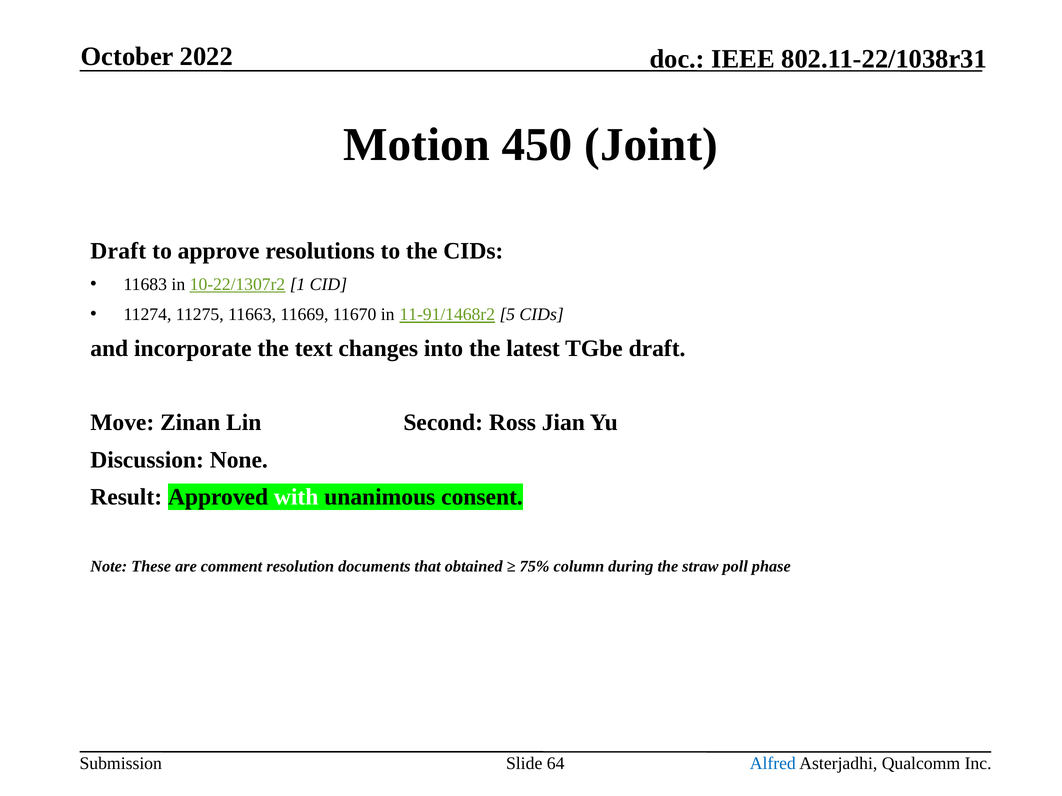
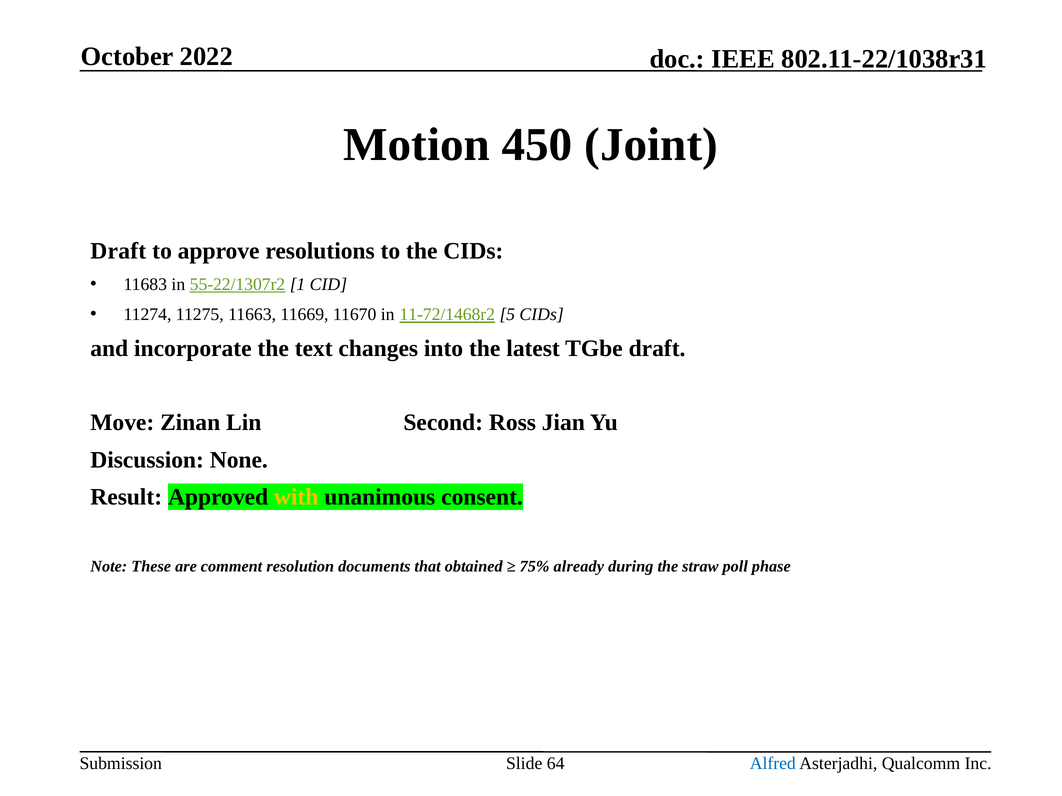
10-22/1307r2: 10-22/1307r2 -> 55-22/1307r2 (237, 284)
11-91/1468r2: 11-91/1468r2 -> 11-72/1468r2 (447, 315)
with colour: white -> yellow (296, 497)
column: column -> already (579, 567)
